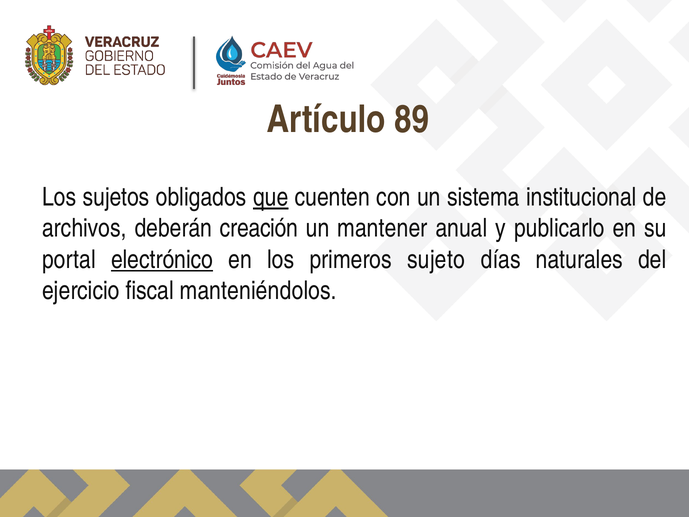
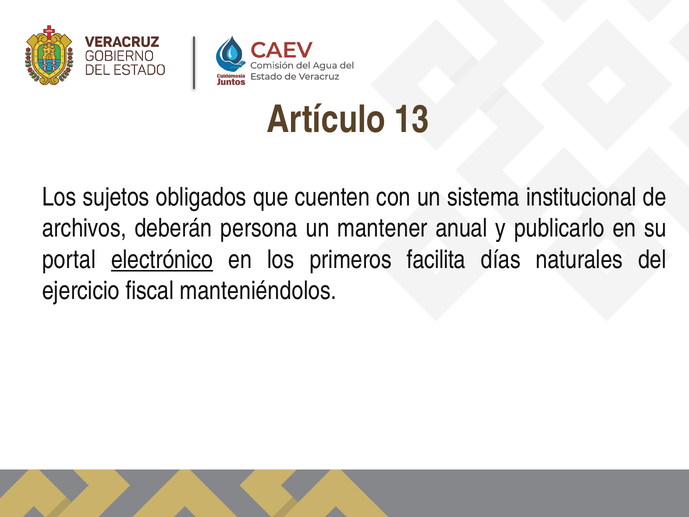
89: 89 -> 13 (412, 120)
que underline: present -> none (271, 197)
creación: creación -> persona (259, 228)
sujeto: sujeto -> facilita (436, 259)
